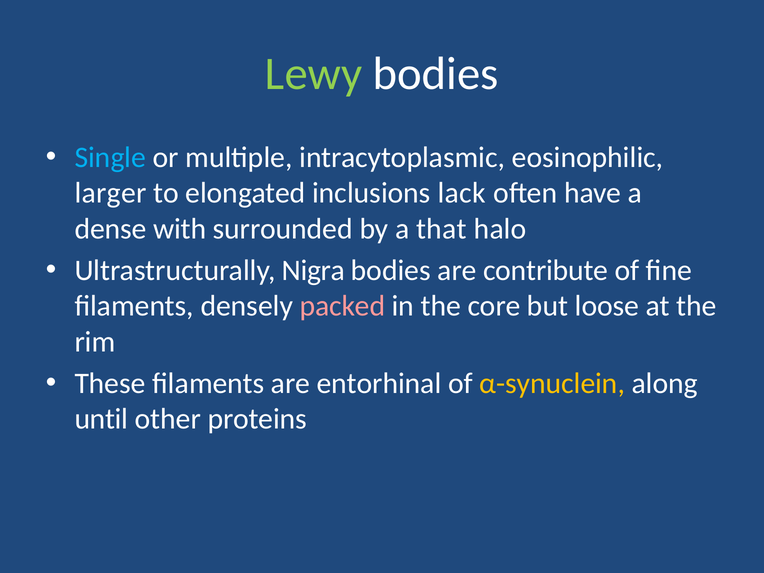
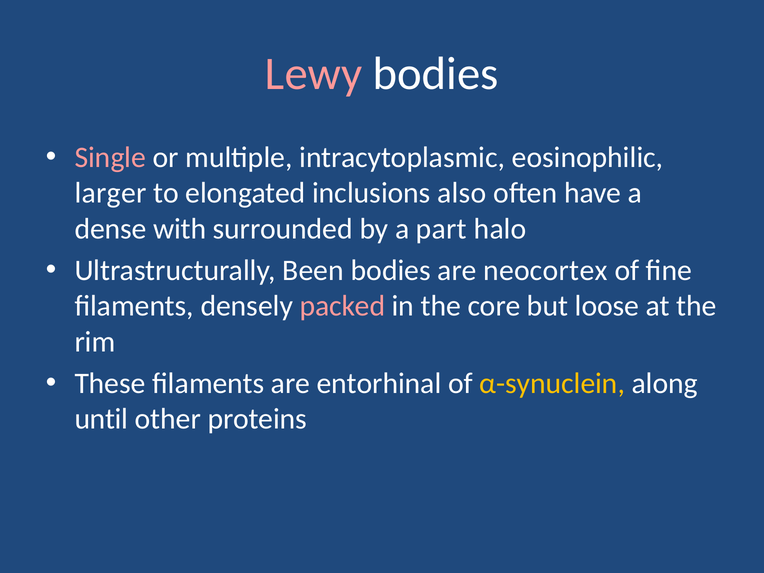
Lewy colour: light green -> pink (314, 74)
Single colour: light blue -> pink (110, 157)
lack: lack -> also (462, 193)
that: that -> part (441, 229)
Nigra: Nigra -> Been (313, 270)
contribute: contribute -> neocortex (545, 270)
